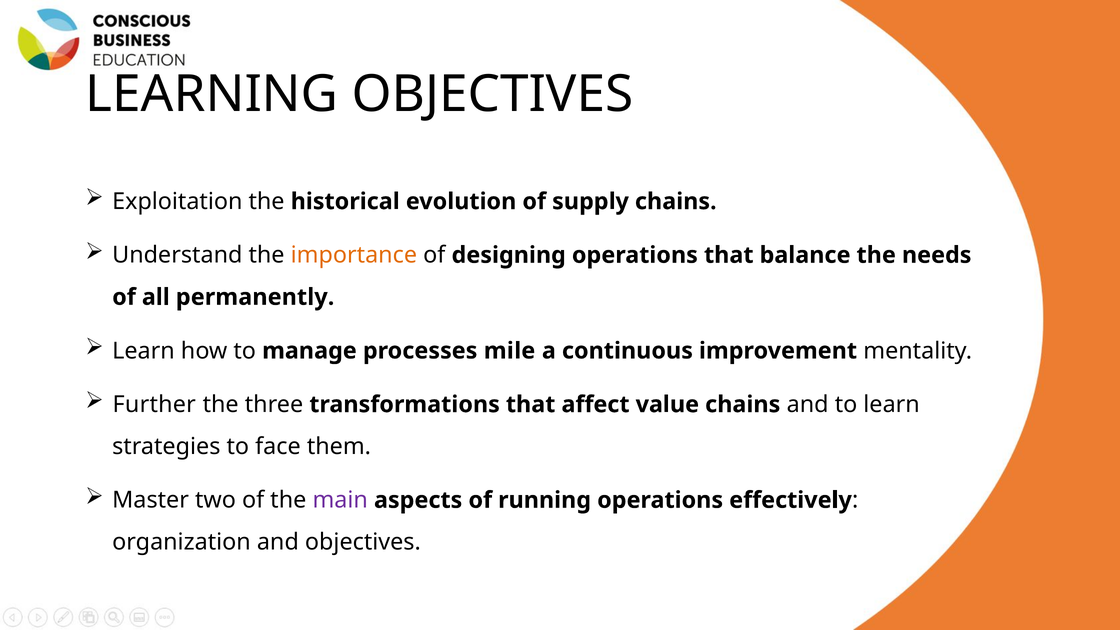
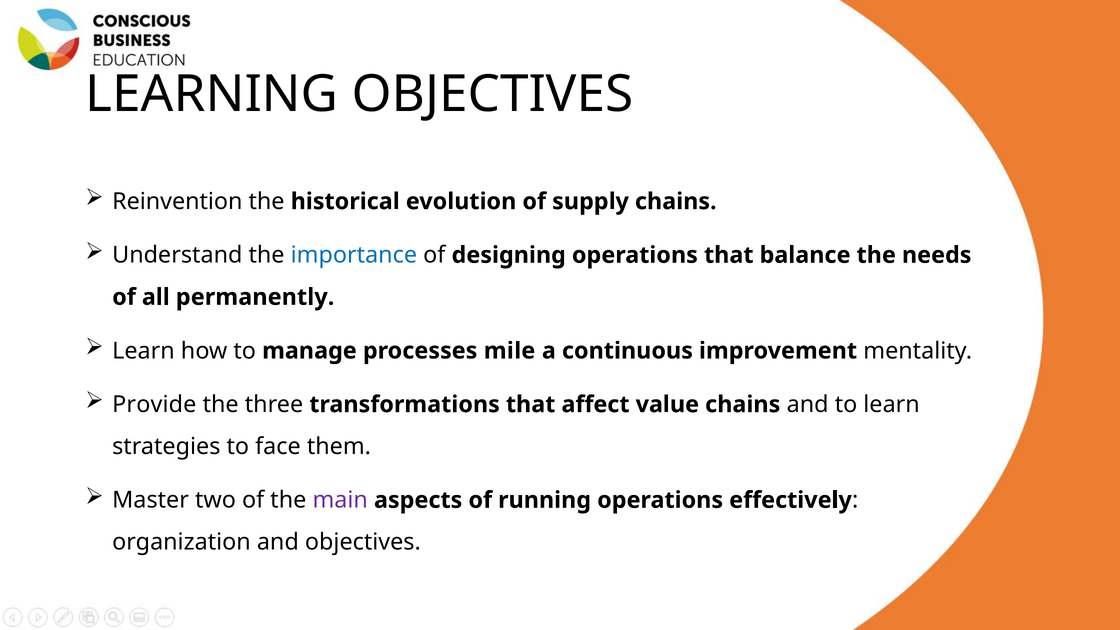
Exploitation: Exploitation -> Reinvention (177, 201)
importance colour: orange -> blue (354, 255)
Further: Further -> Provide (154, 404)
